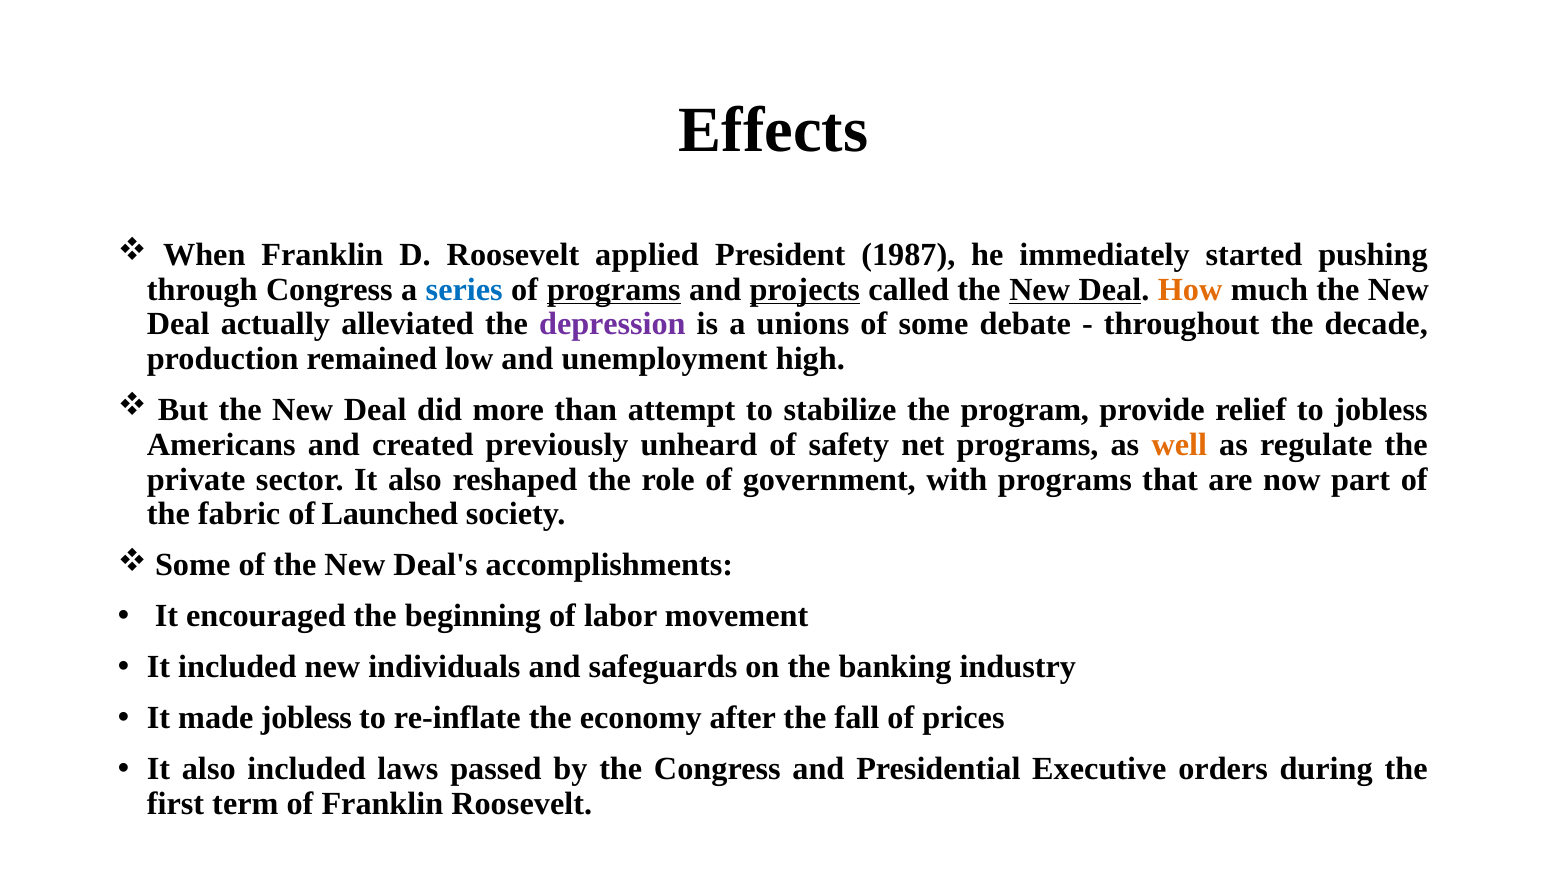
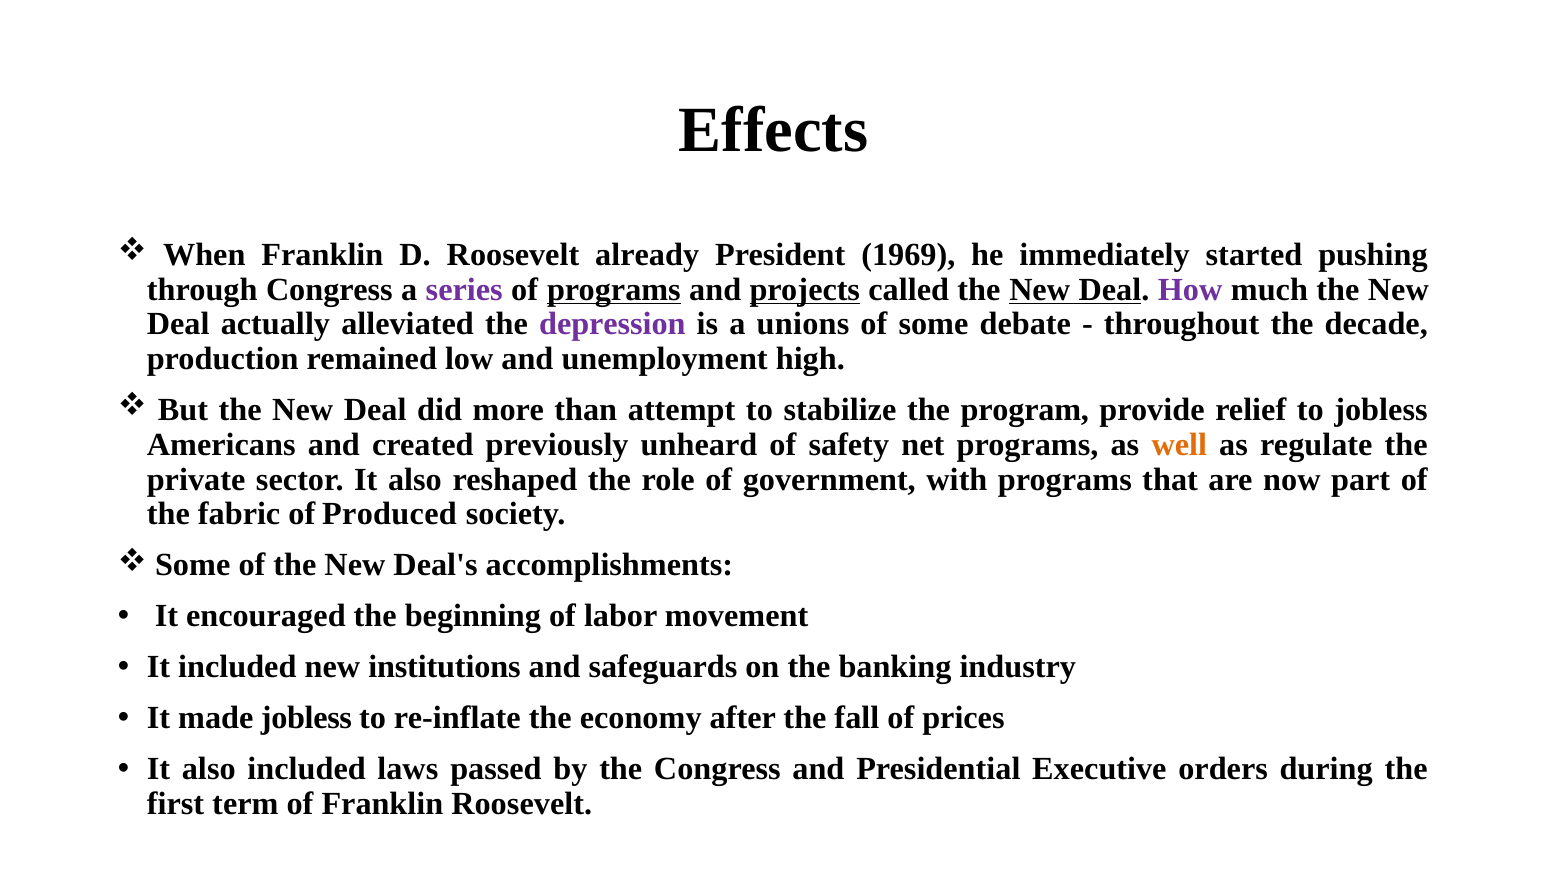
applied: applied -> already (647, 255)
1987: 1987 -> 1969 (908, 255)
series colour: blue -> purple (464, 289)
How colour: orange -> purple (1190, 289)
Launched: Launched -> Produced (389, 514)
individuals: individuals -> institutions (444, 667)
